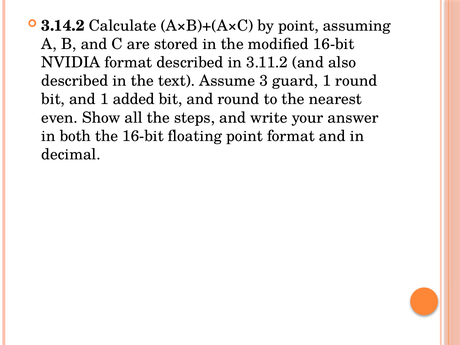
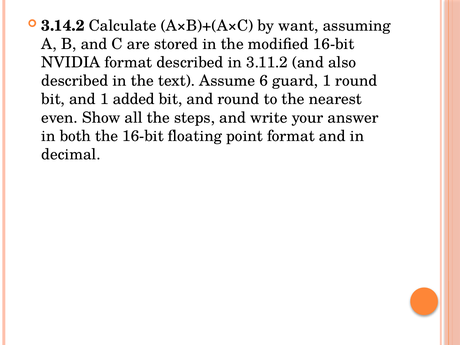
by point: point -> want (298, 26)
3: 3 -> 6 (264, 81)
